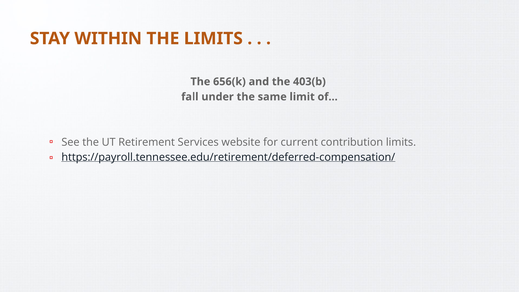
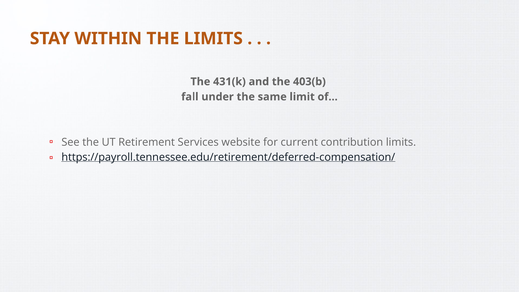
656(k: 656(k -> 431(k (229, 82)
